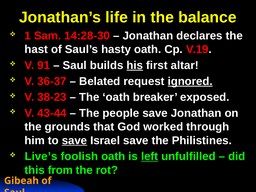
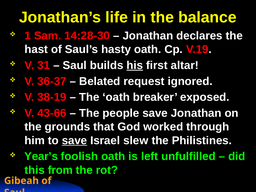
91: 91 -> 31 (44, 65)
ignored underline: present -> none (190, 81)
38-23: 38-23 -> 38-19 (52, 97)
43-44: 43-44 -> 43-66 (52, 113)
Israel save: save -> slew (136, 140)
Live’s: Live’s -> Year’s (41, 156)
left underline: present -> none (150, 156)
